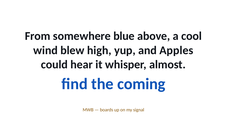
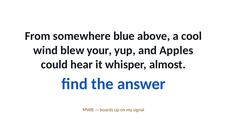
high: high -> your (99, 50)
coming: coming -> answer (141, 84)
